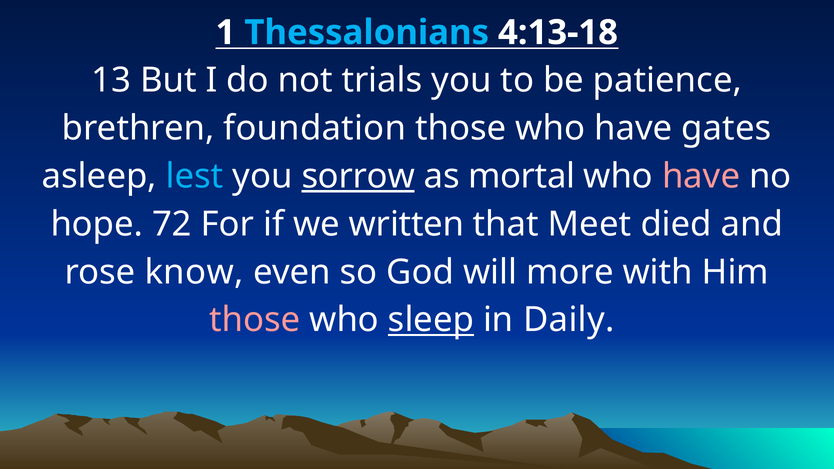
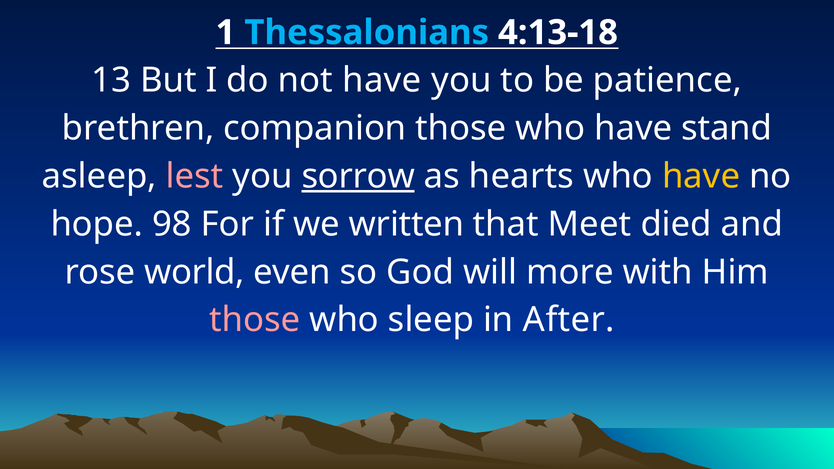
not trials: trials -> have (382, 80)
foundation: foundation -> companion (315, 128)
gates: gates -> stand (727, 128)
lest colour: light blue -> pink (195, 176)
mortal: mortal -> hearts (521, 176)
have colour: pink -> yellow (701, 176)
72: 72 -> 98 (172, 224)
know: know -> world (194, 272)
sleep underline: present -> none (431, 320)
Daily: Daily -> After (569, 320)
